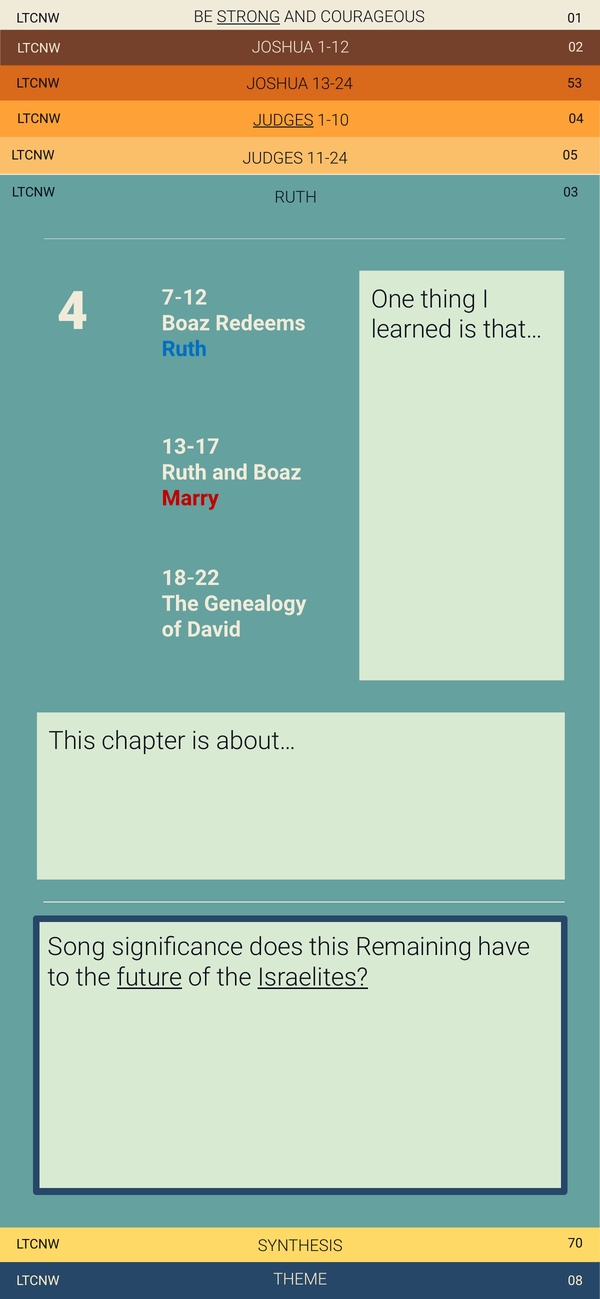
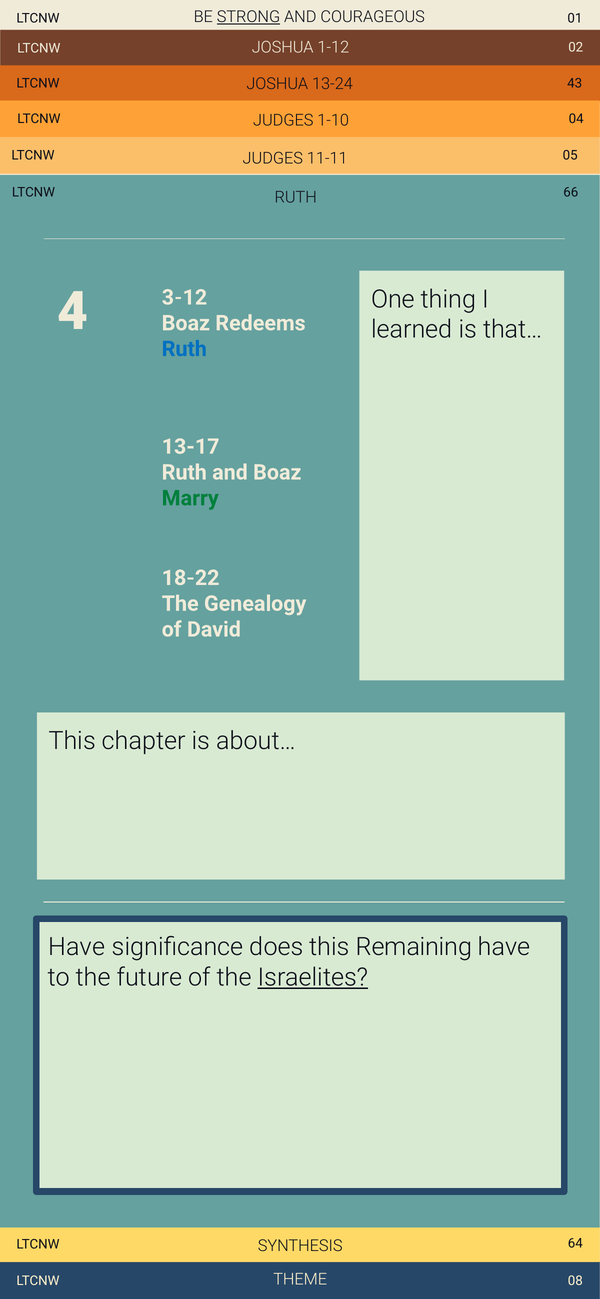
53: 53 -> 43 (575, 84)
JUDGES underline: present -> none (283, 120)
11-24: 11-24 -> 11-11 (327, 159)
03: 03 -> 66 (571, 192)
7-12: 7-12 -> 3-12 (184, 298)
Marry colour: red -> green (190, 499)
Song: Song -> Have (77, 948)
future underline: present -> none (150, 978)
70: 70 -> 64 (575, 1244)
